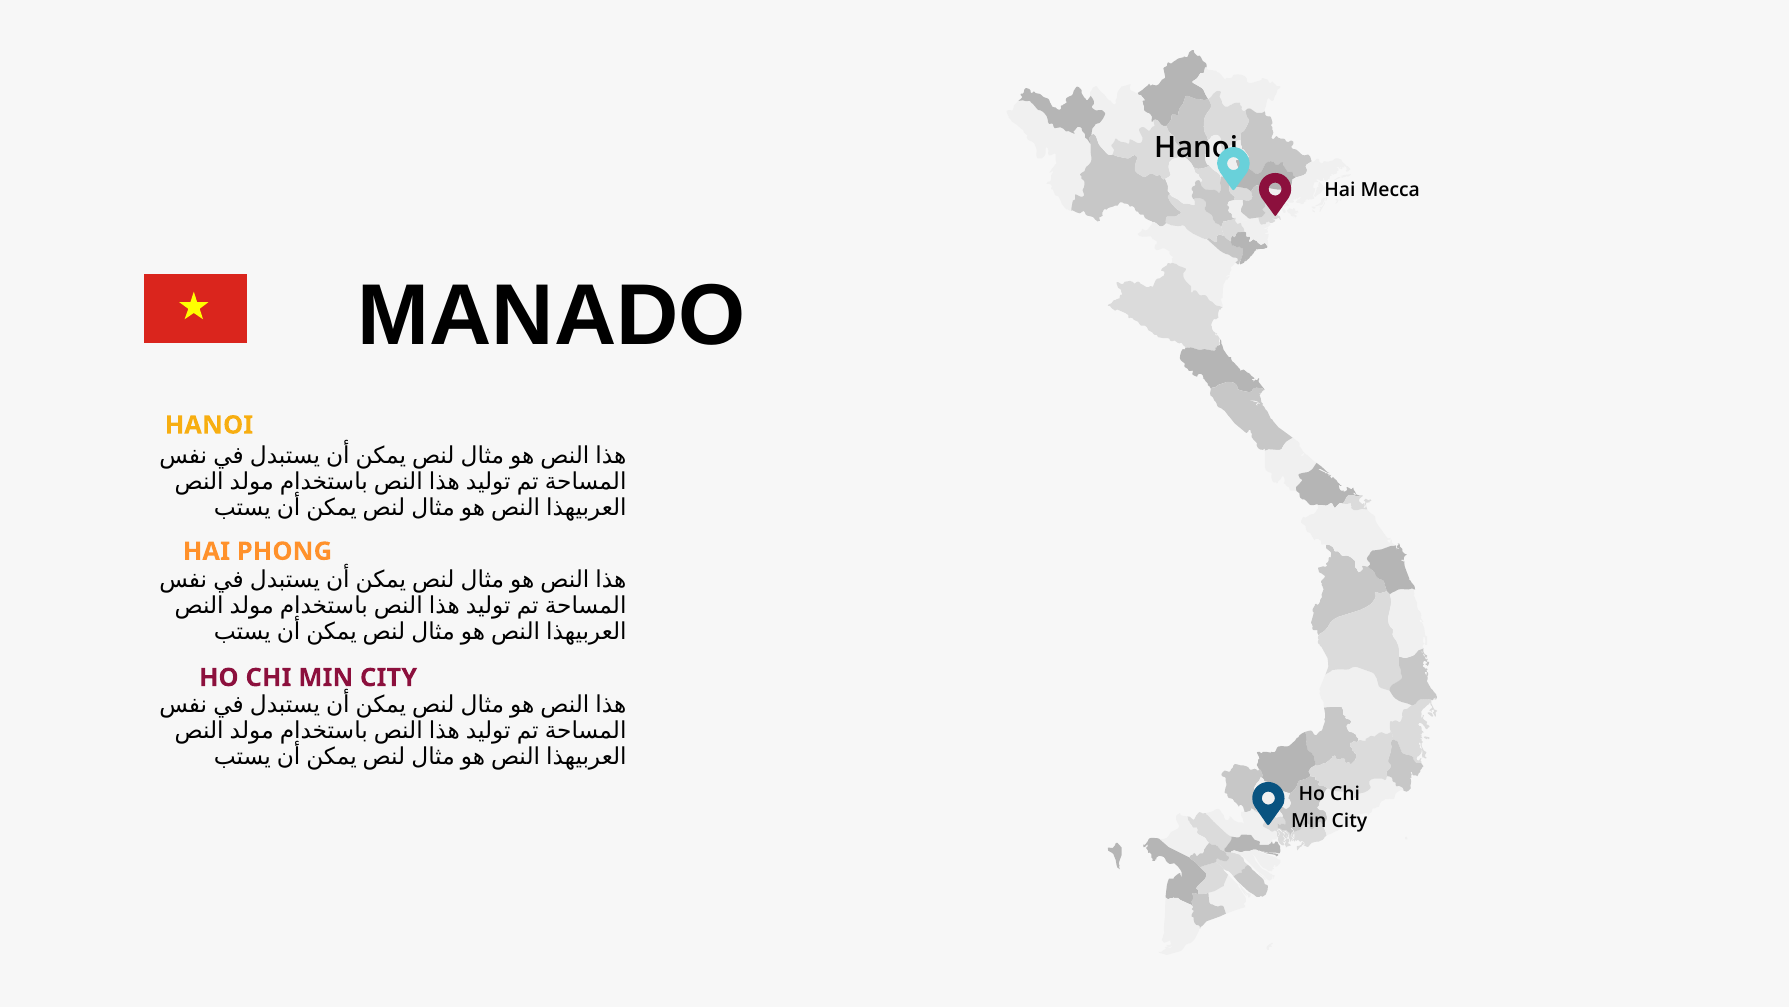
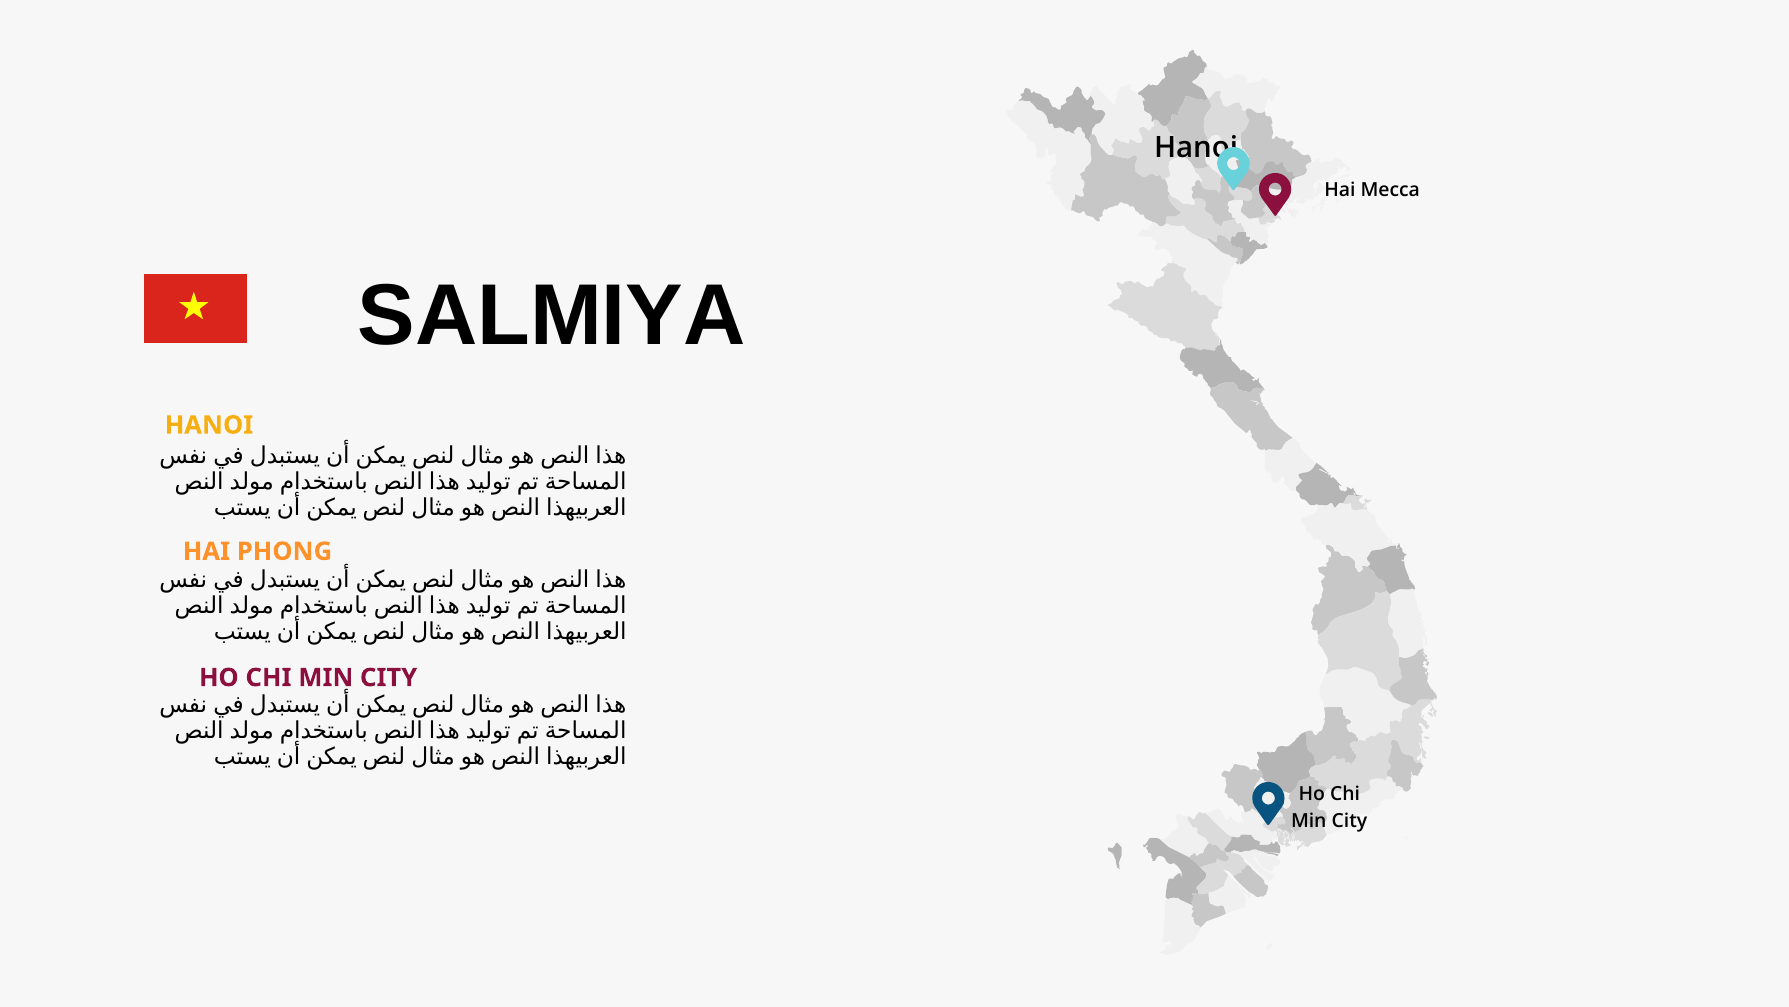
MANADO: MANADO -> SALMIYA (552, 316)
